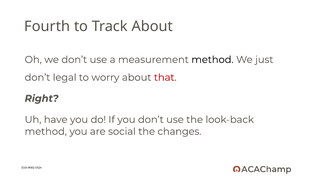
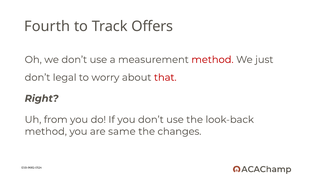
Track About: About -> Offers (152, 26)
method colour: black -> red (212, 60)
have: have -> from (56, 120)
social: social -> same (122, 132)
